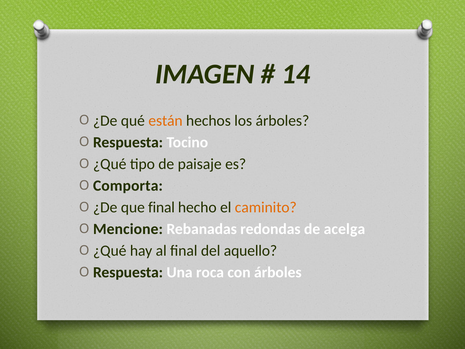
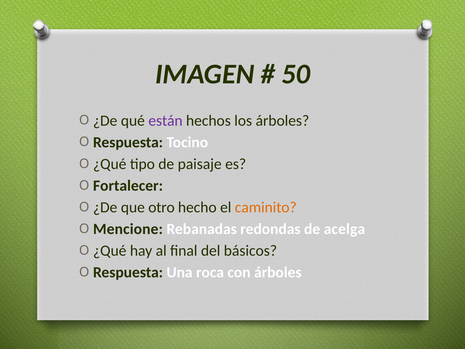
14: 14 -> 50 (296, 74)
están colour: orange -> purple (166, 120)
Comporta: Comporta -> Fortalecer (128, 186)
que final: final -> otro (161, 207)
aquello: aquello -> básicos (250, 251)
